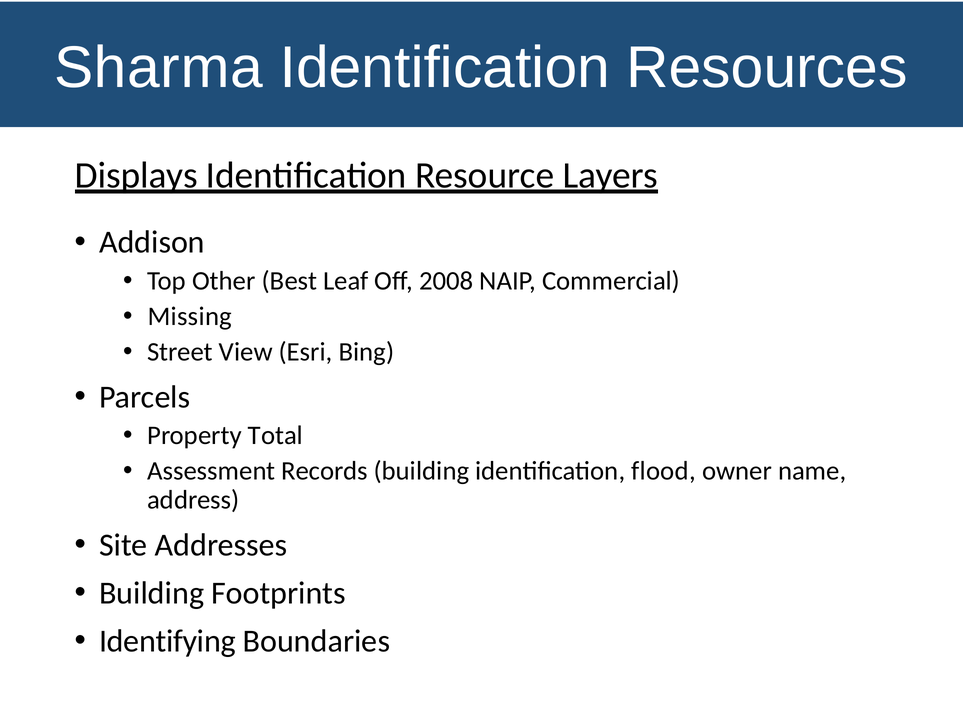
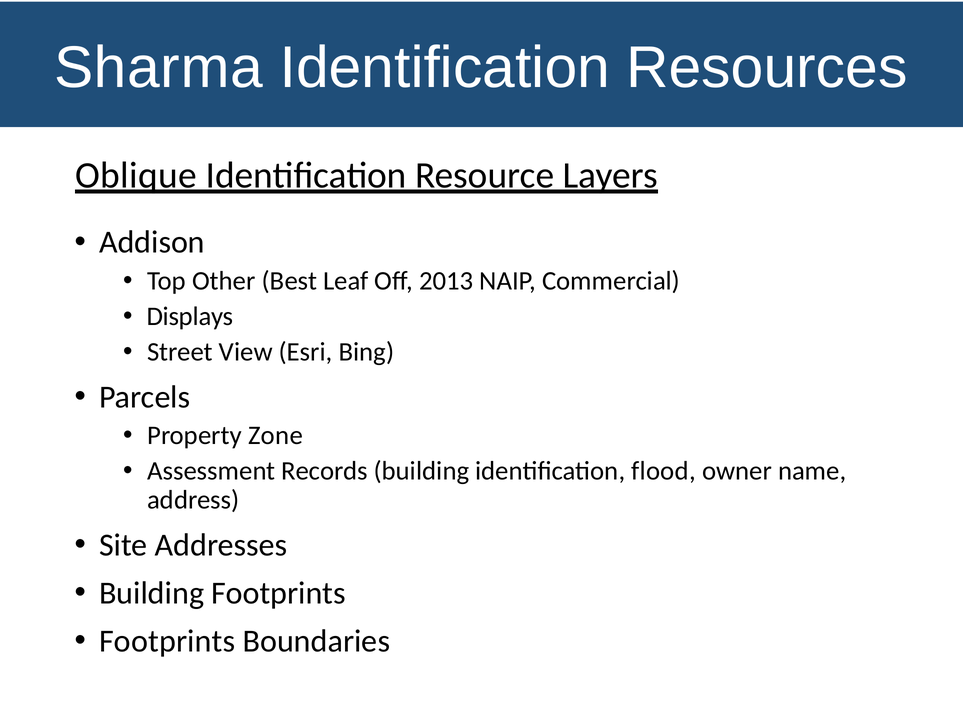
Displays: Displays -> Oblique (136, 175)
2008: 2008 -> 2013 (446, 281)
Missing: Missing -> Displays (190, 316)
Total: Total -> Zone (275, 436)
Identifying: Identifying -> Footprints (167, 641)
